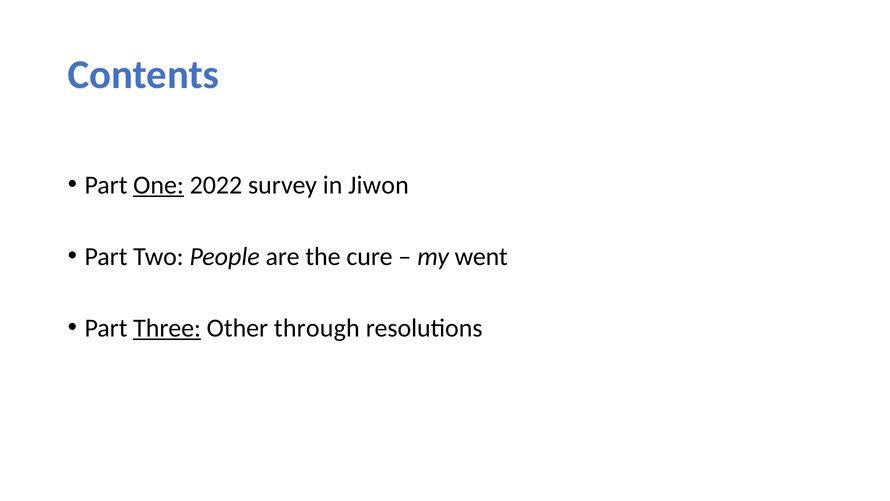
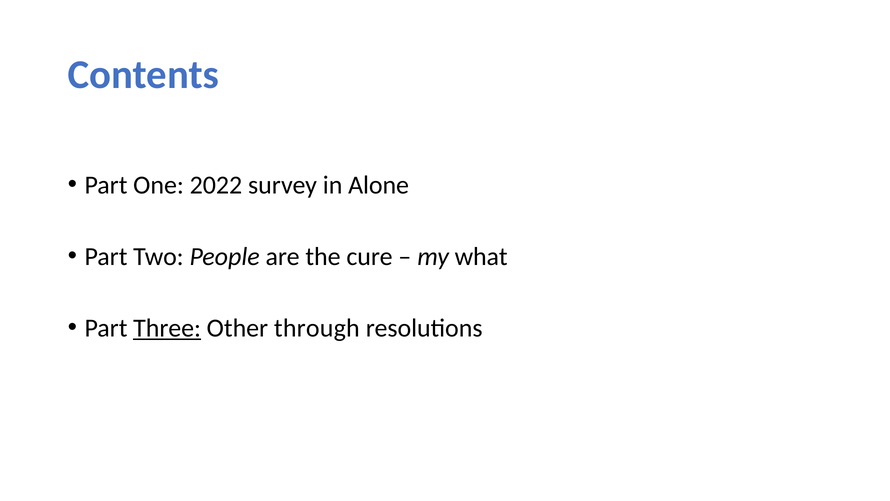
One underline: present -> none (159, 185)
Jiwon: Jiwon -> Alone (379, 185)
went: went -> what (481, 256)
